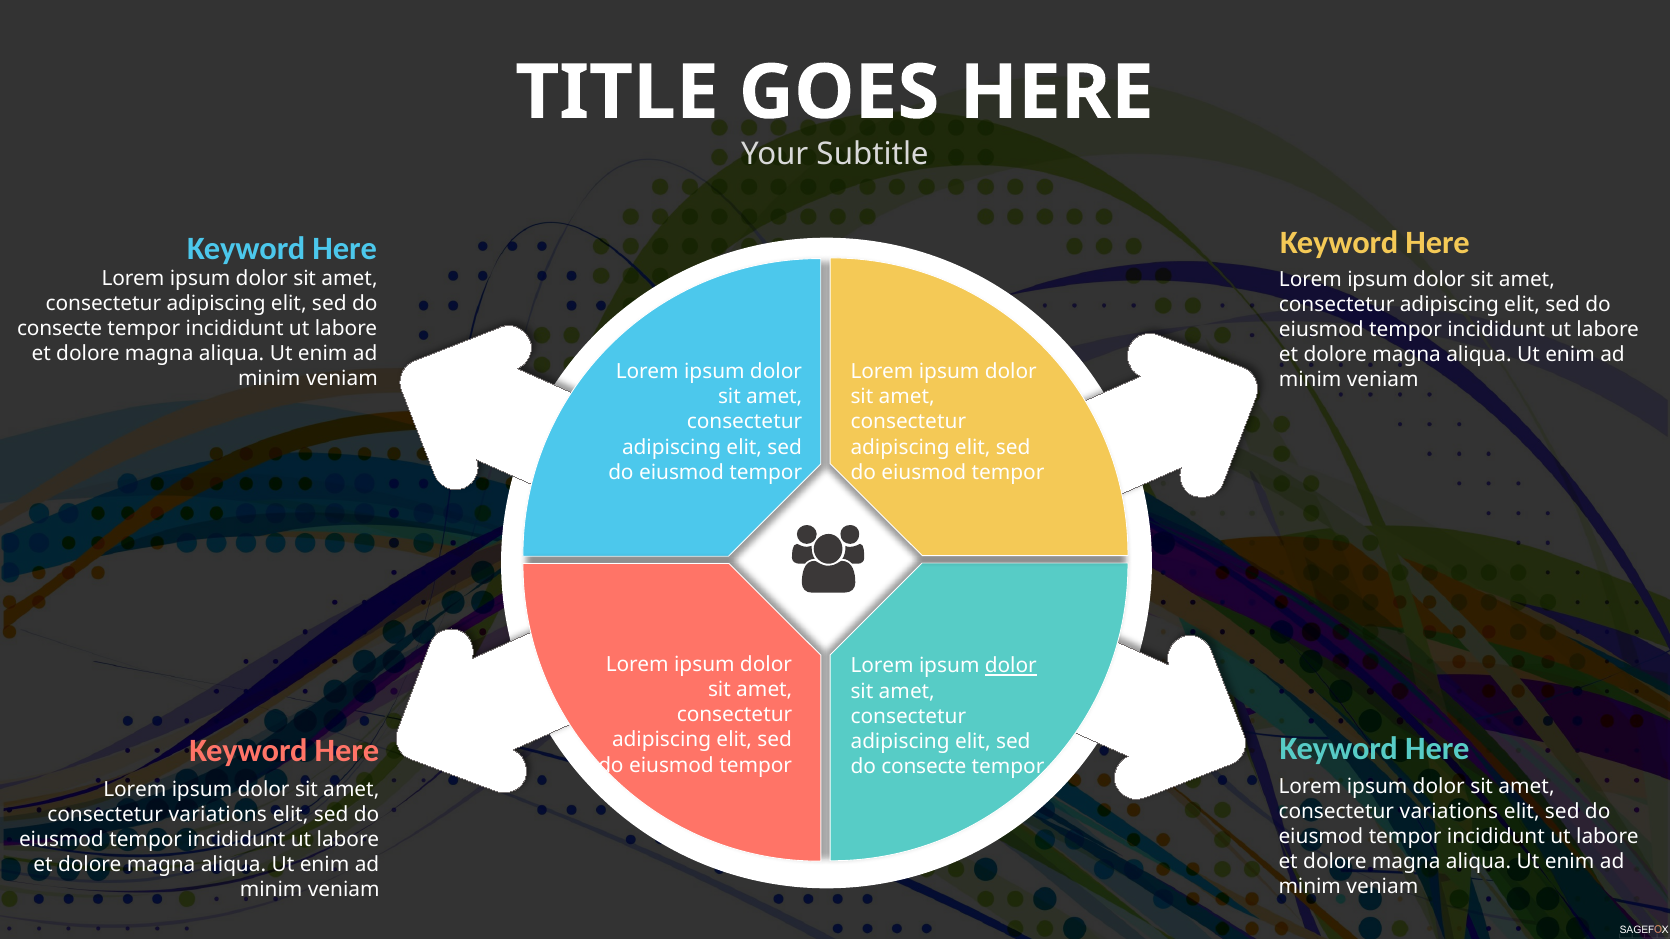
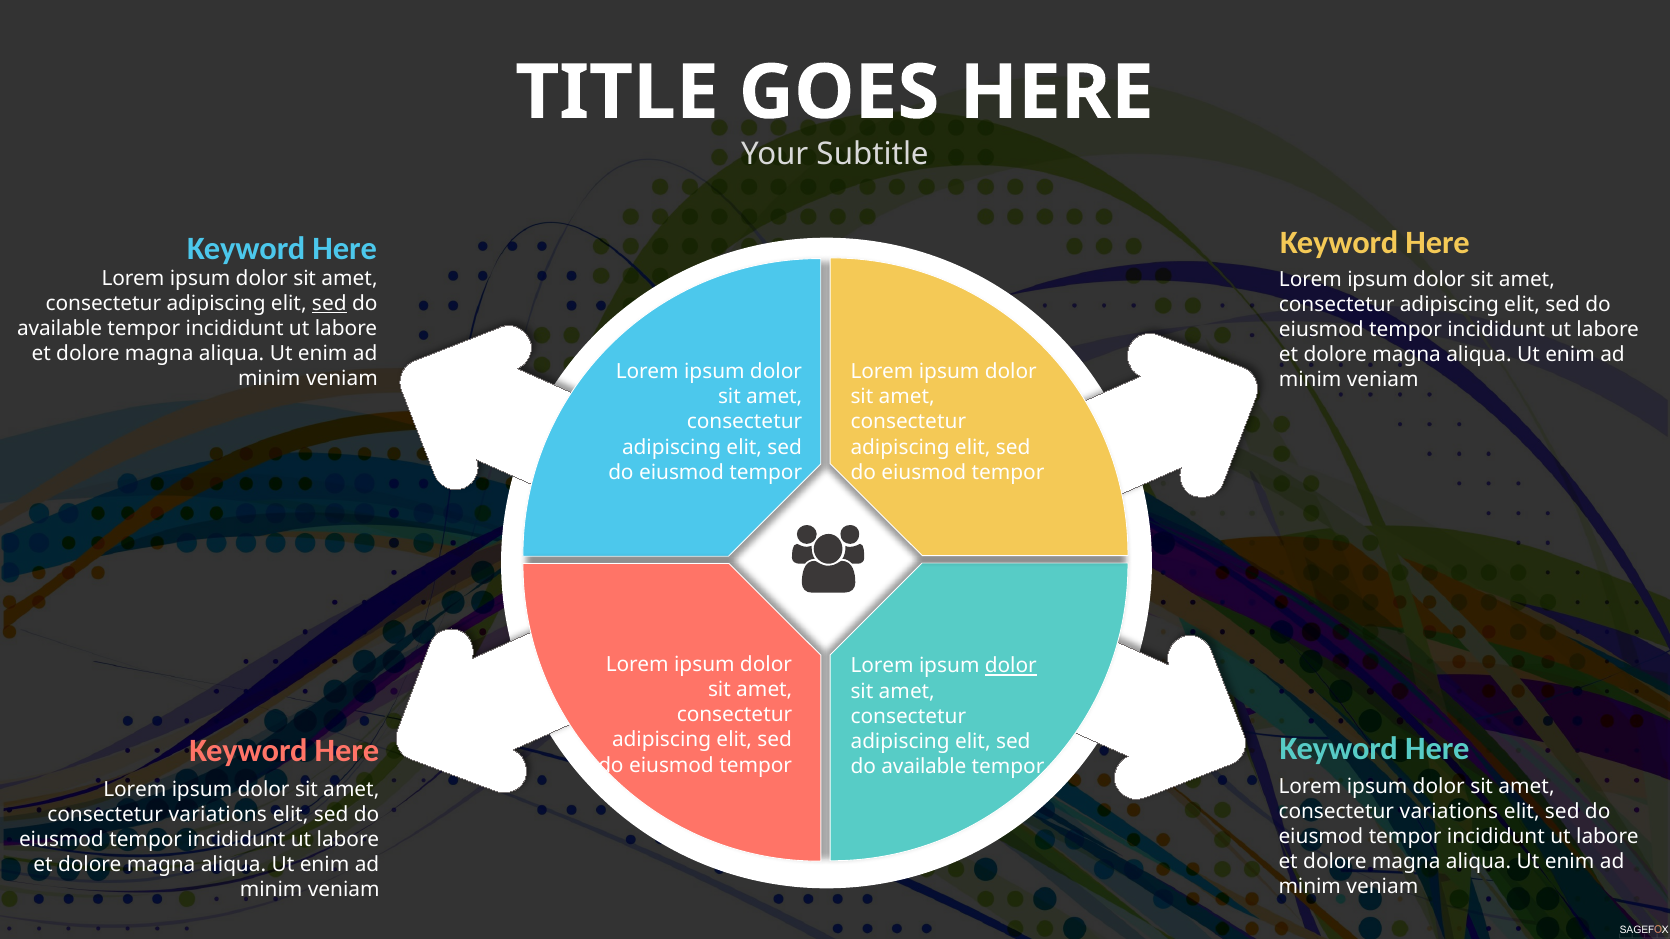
sed underline: none -> present (329, 304)
consecte: consecte -> available (60, 329)
consecte: consecte -> available (924, 767)
